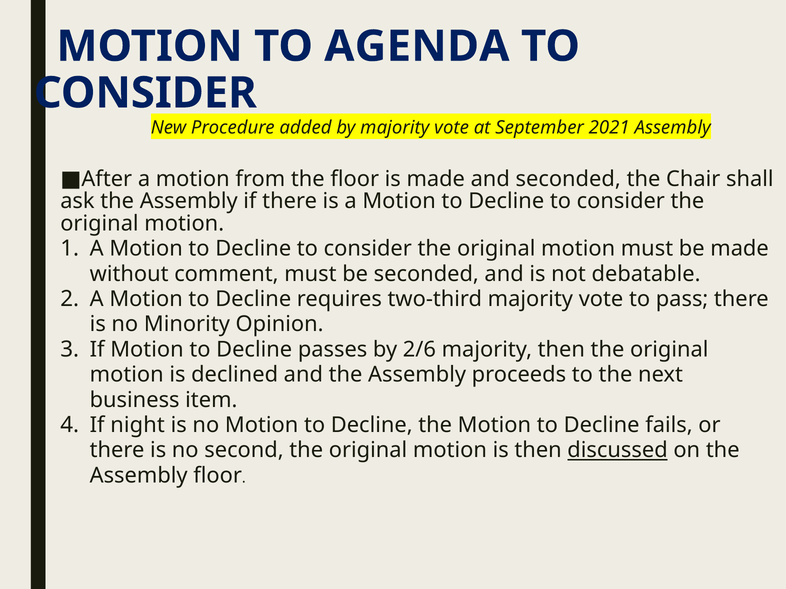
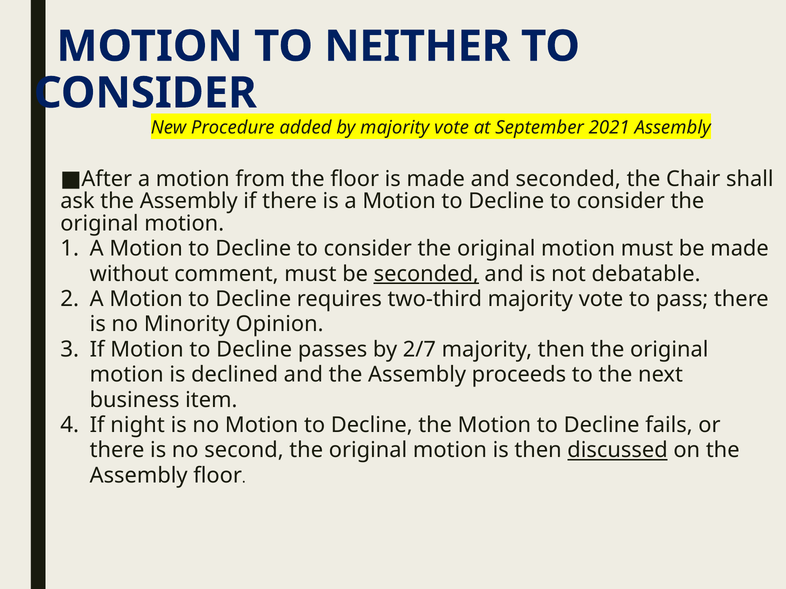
AGENDA: AGENDA -> NEITHER (417, 46)
seconded underline: none -> present (426, 274)
2/6: 2/6 -> 2/7 (419, 350)
